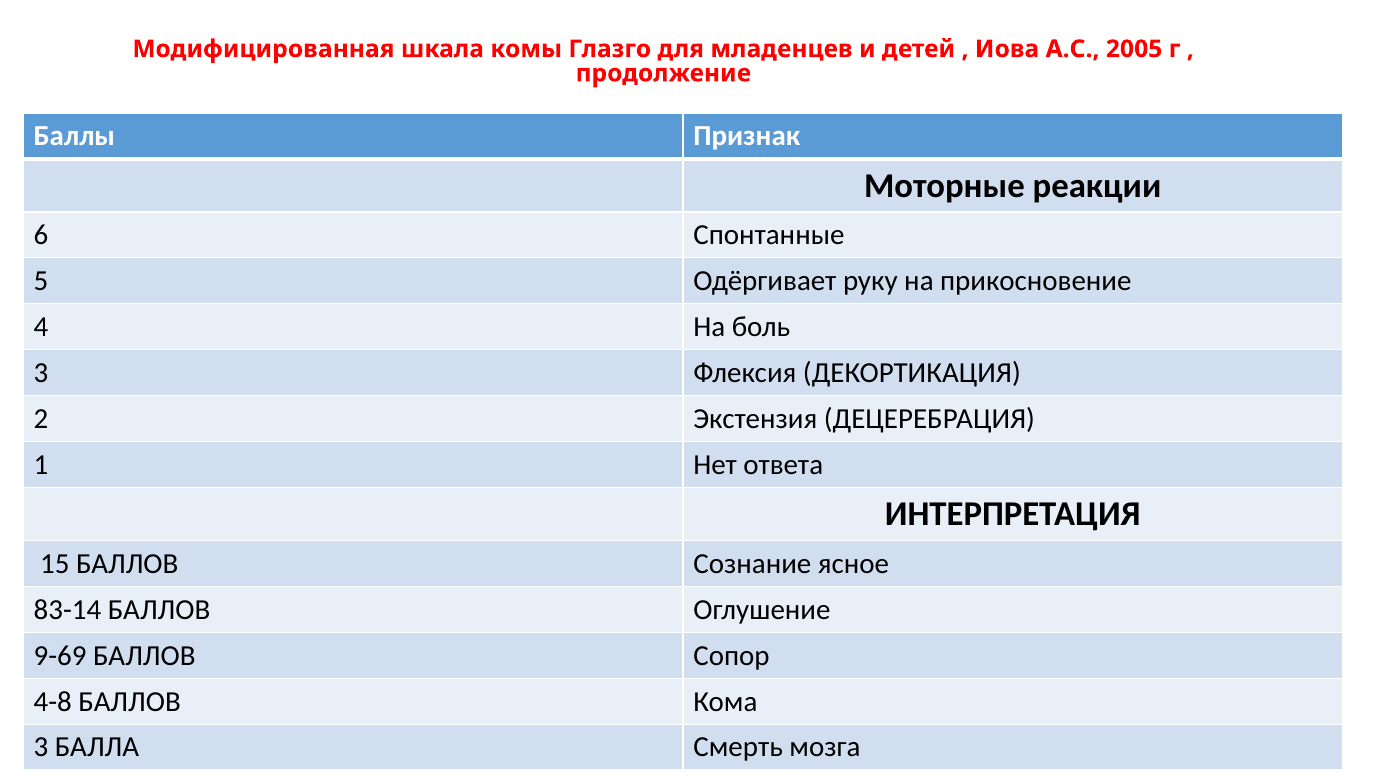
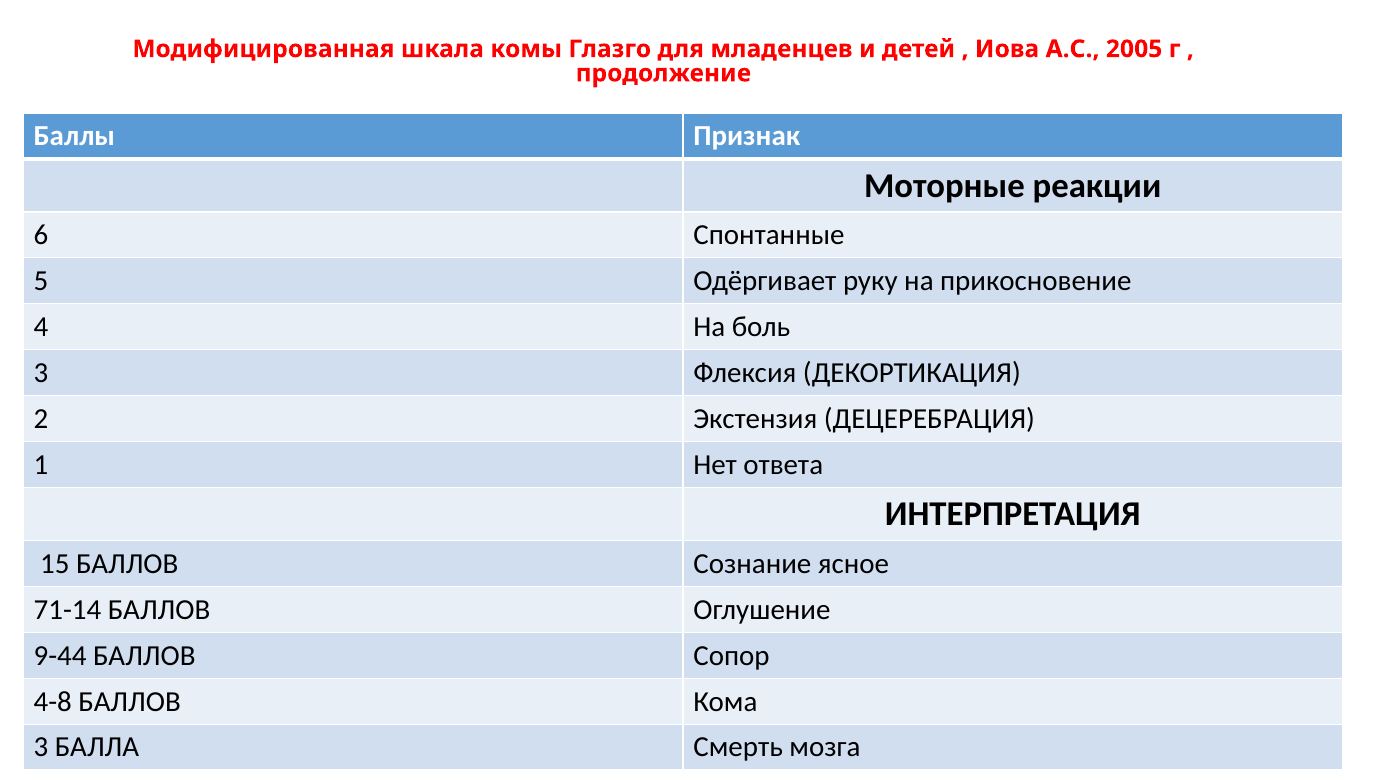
83-14: 83-14 -> 71-14 (68, 609)
9-69: 9-69 -> 9-44 (60, 655)
